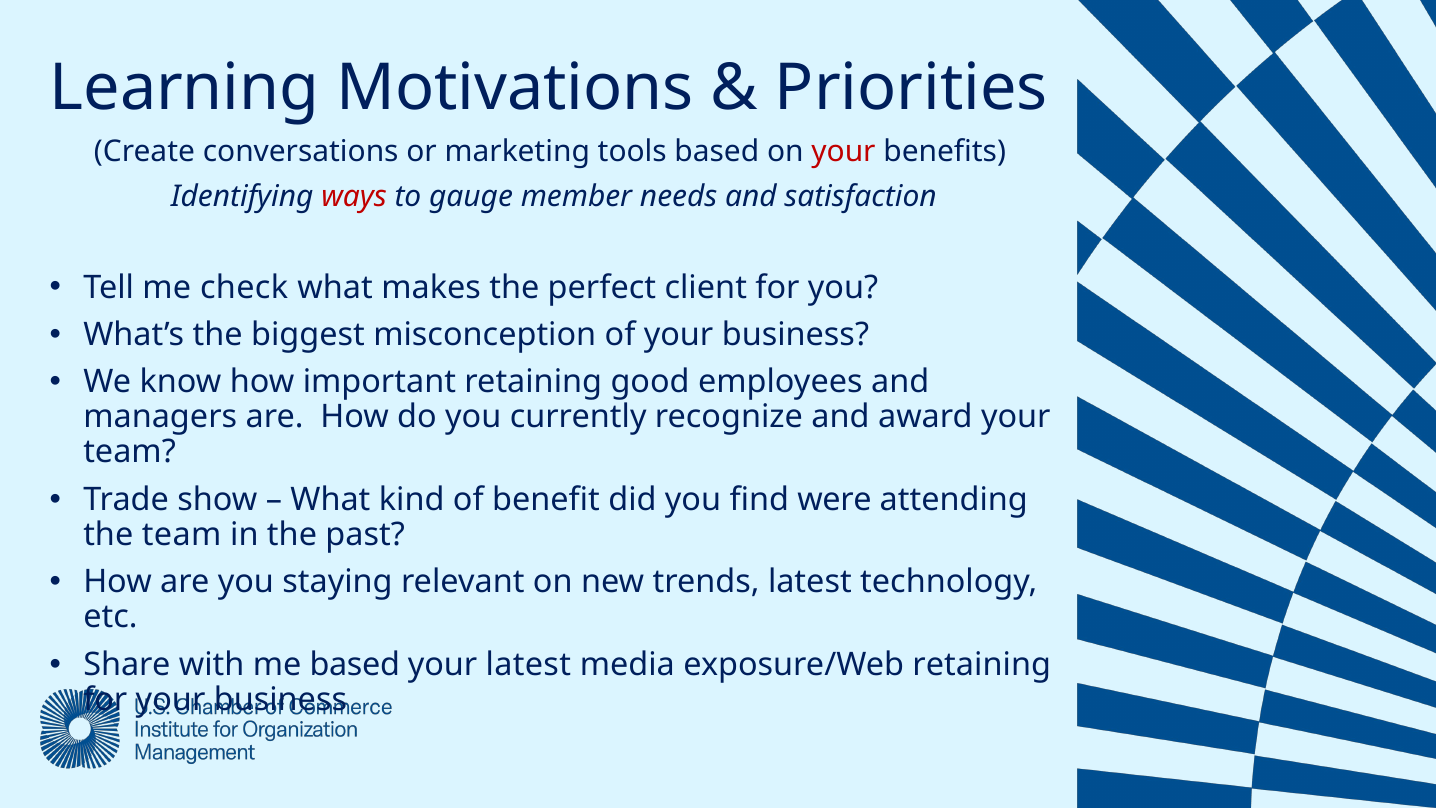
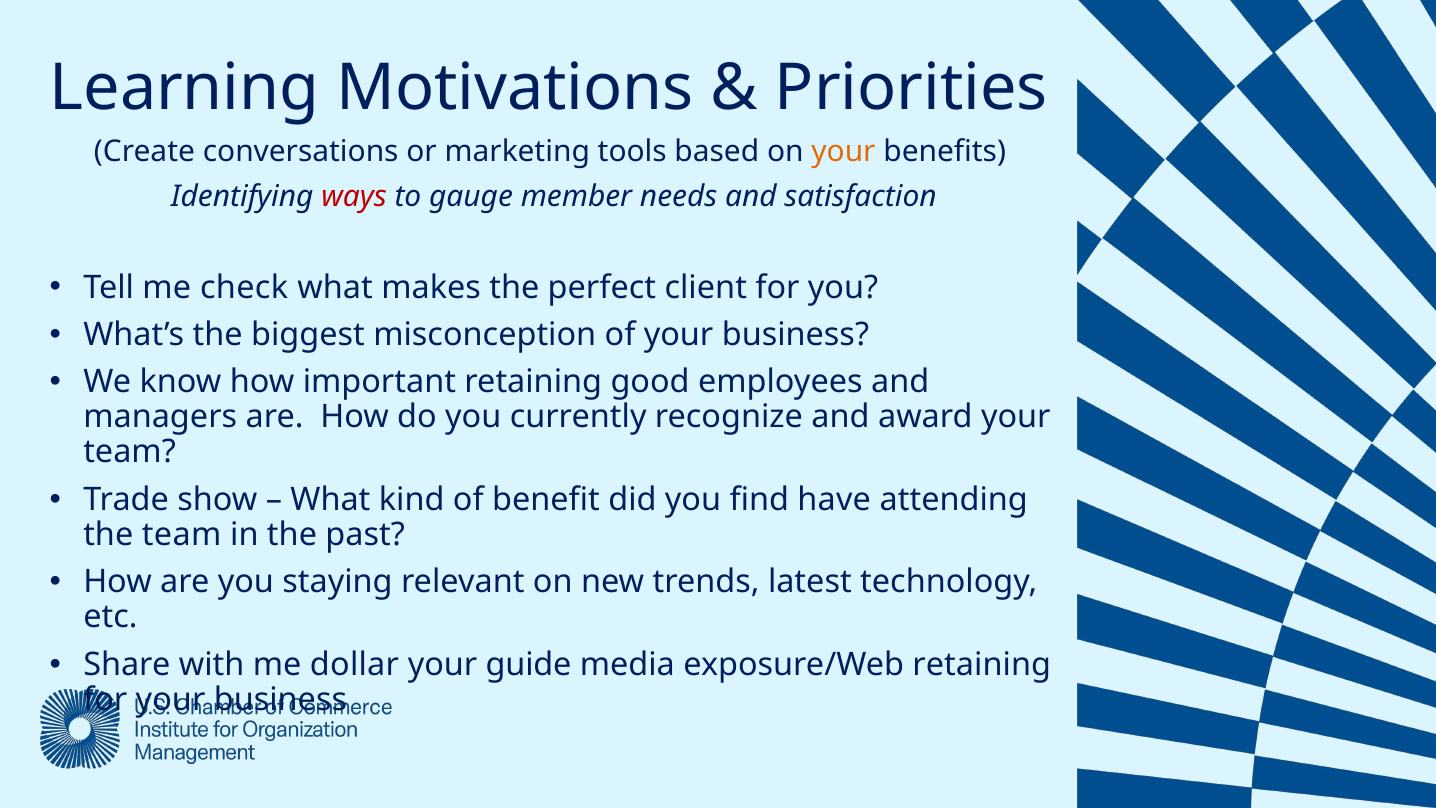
your colour: red -> orange (844, 152)
were: were -> have (834, 500)
me based: based -> dollar (355, 664)
your latest: latest -> guide (529, 664)
